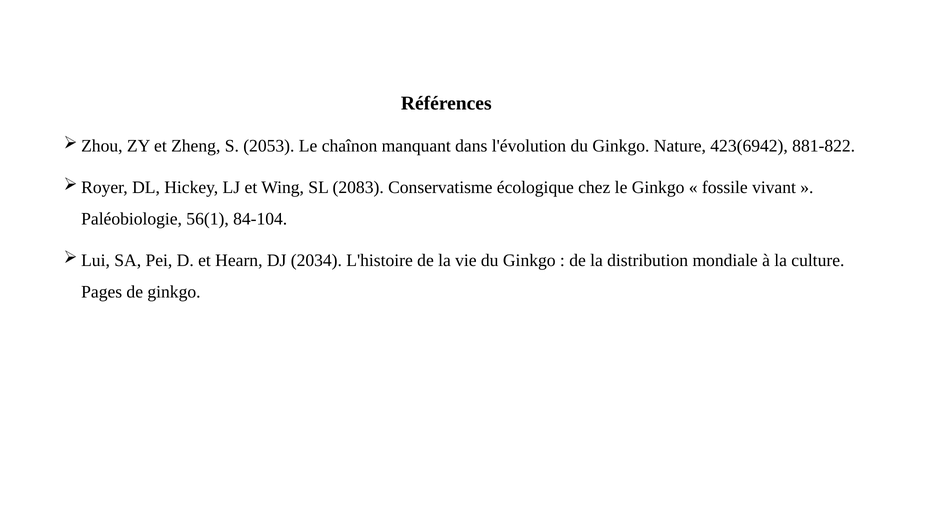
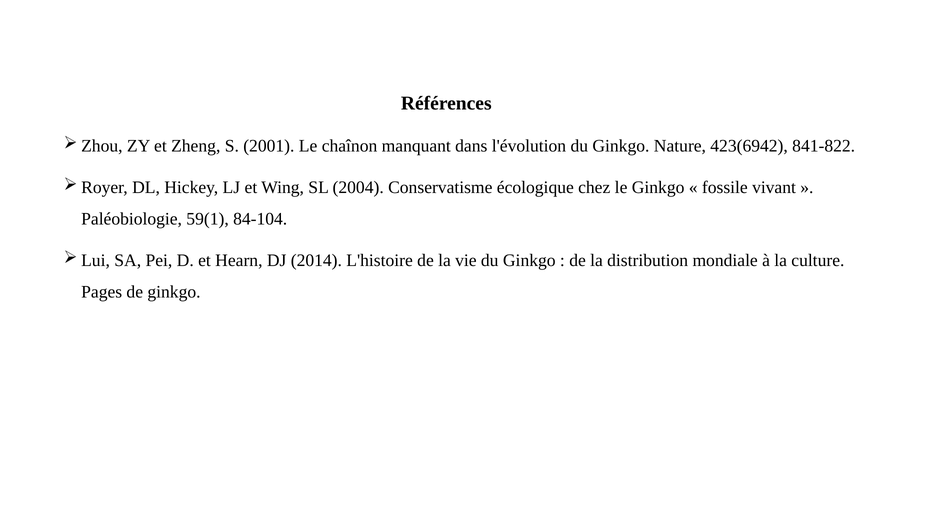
2053: 2053 -> 2001 (269, 146)
881-822: 881-822 -> 841-822 (824, 146)
2083: 2083 -> 2004 (358, 187)
56(1: 56(1 -> 59(1 (208, 219)
2034: 2034 -> 2014 (316, 260)
